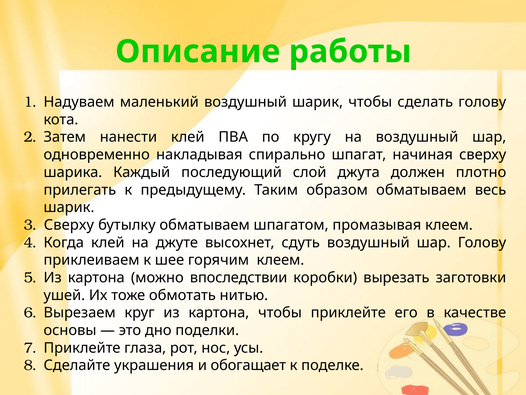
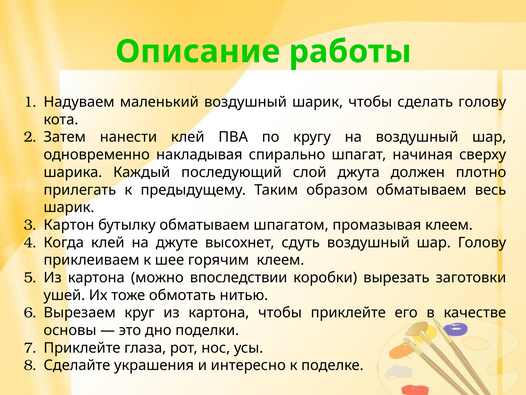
Сверху: Сверху -> Картон (69, 225)
обогащает: обогащает -> интересно (248, 365)
